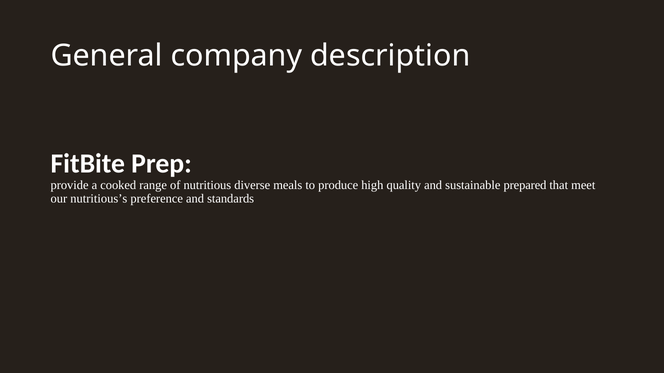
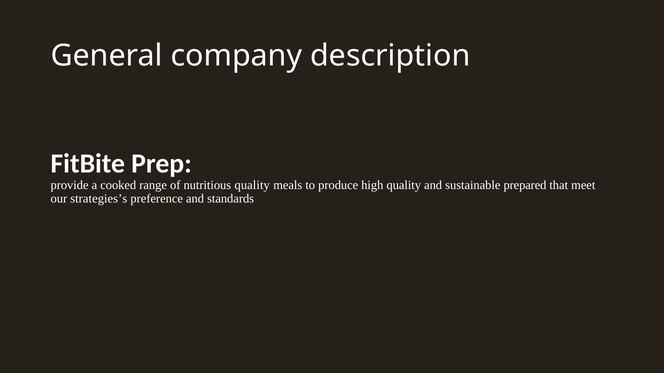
nutritious diverse: diverse -> quality (252, 186)
nutritious’s: nutritious’s -> strategies’s (99, 199)
